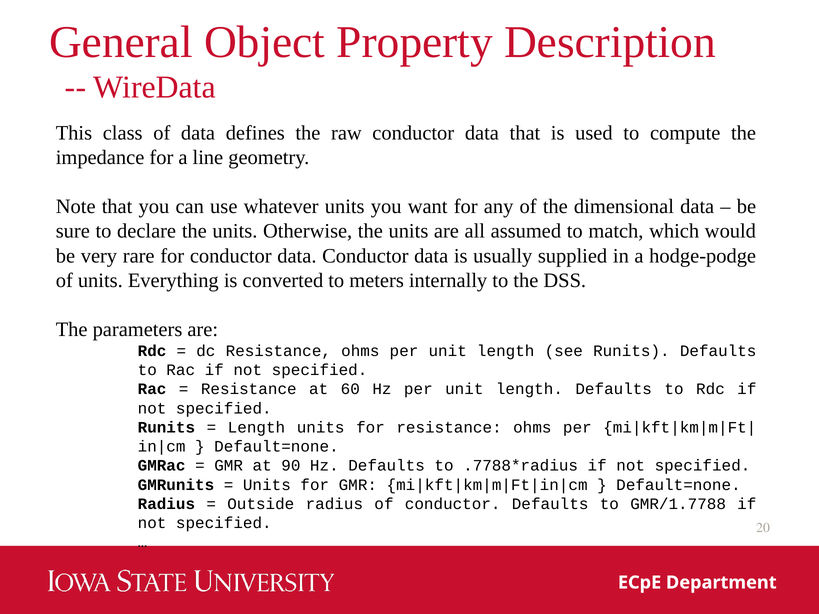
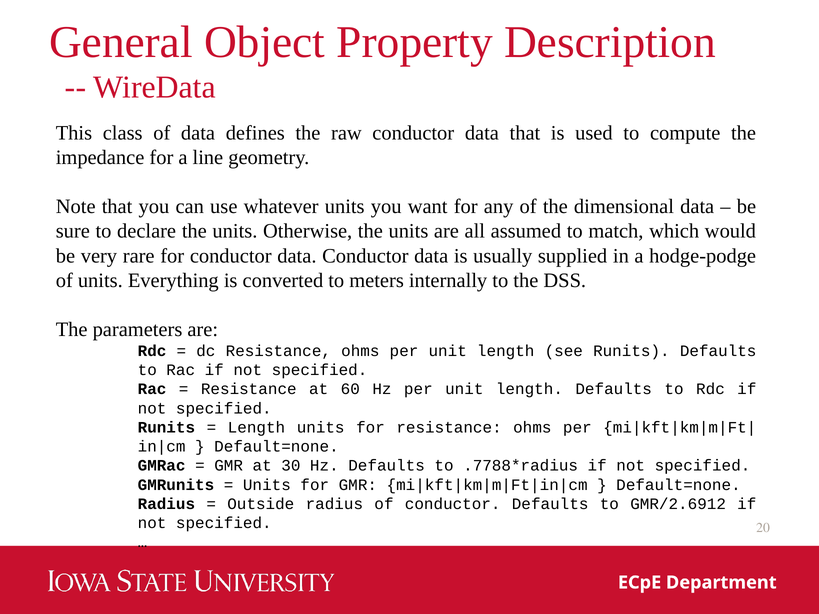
90: 90 -> 30 (291, 466)
GMR/1.7788: GMR/1.7788 -> GMR/2.6912 (678, 504)
